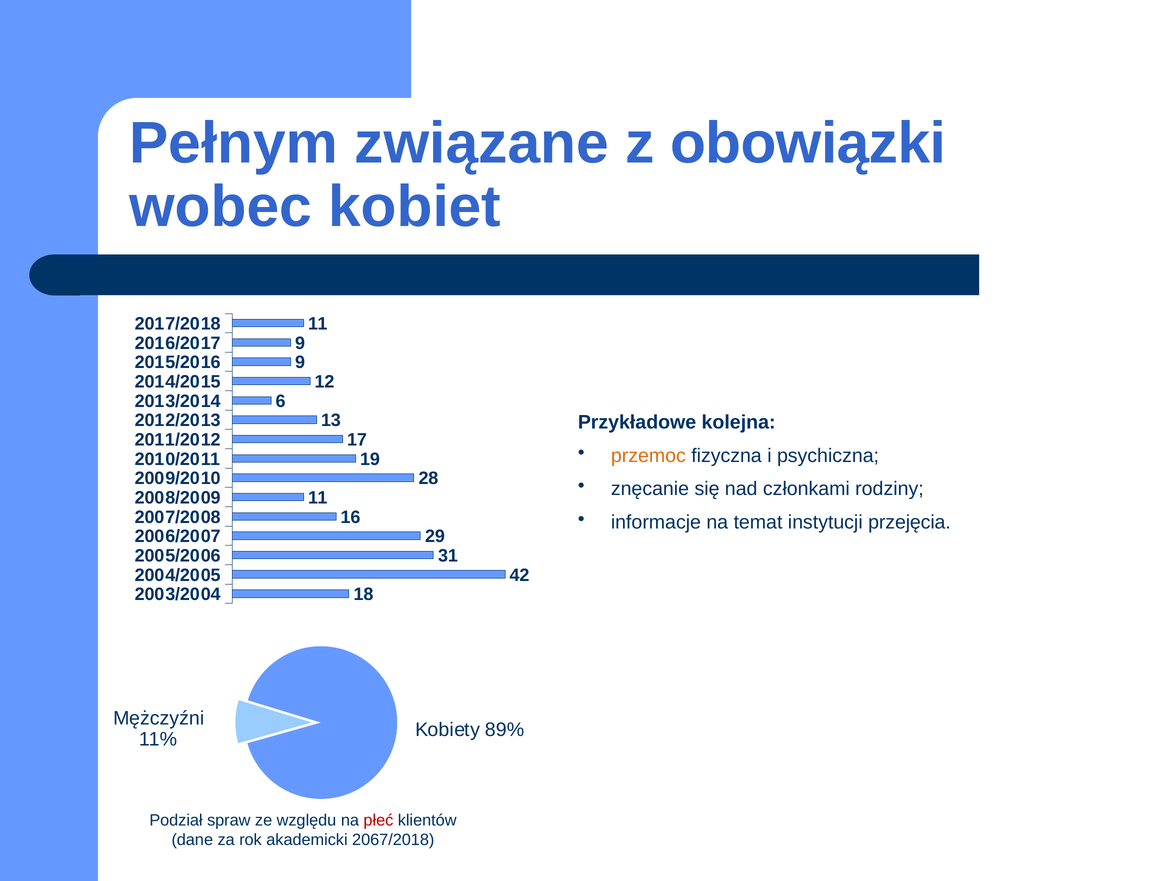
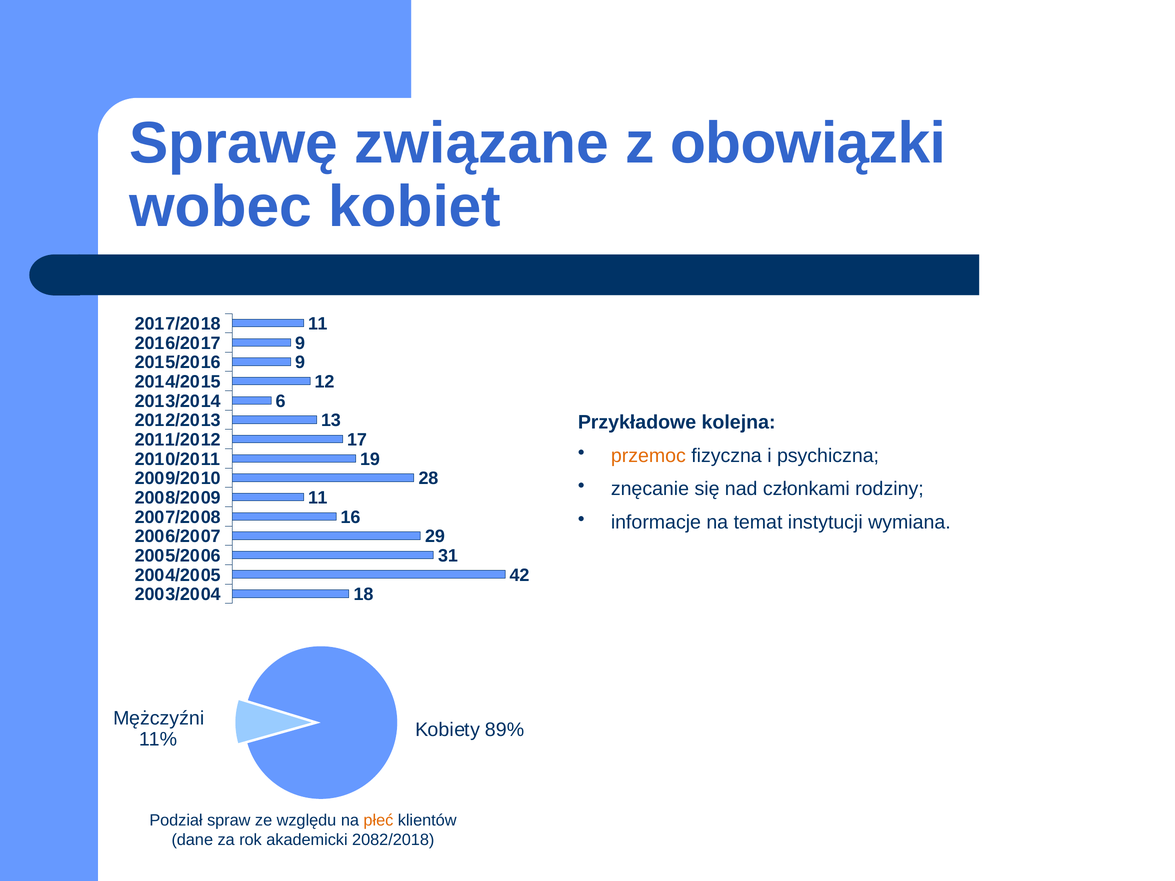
Pełnym: Pełnym -> Sprawę (234, 143)
przejęcia: przejęcia -> wymiana (909, 522)
płeć colour: red -> orange (378, 820)
2067/2018: 2067/2018 -> 2082/2018 (393, 840)
